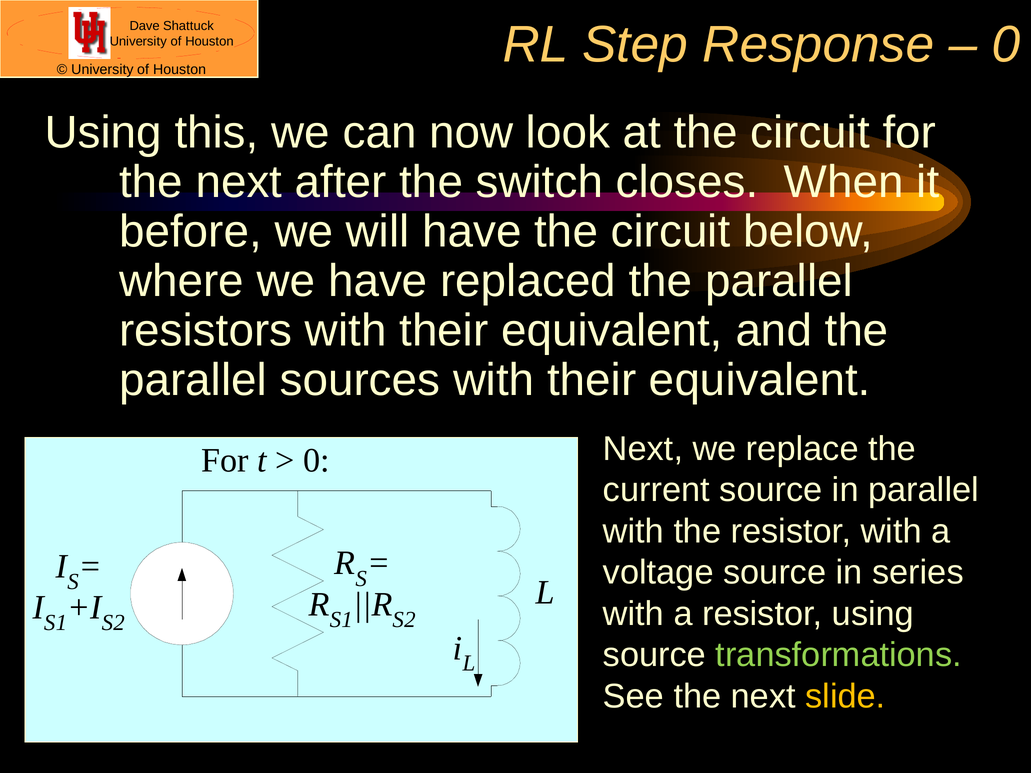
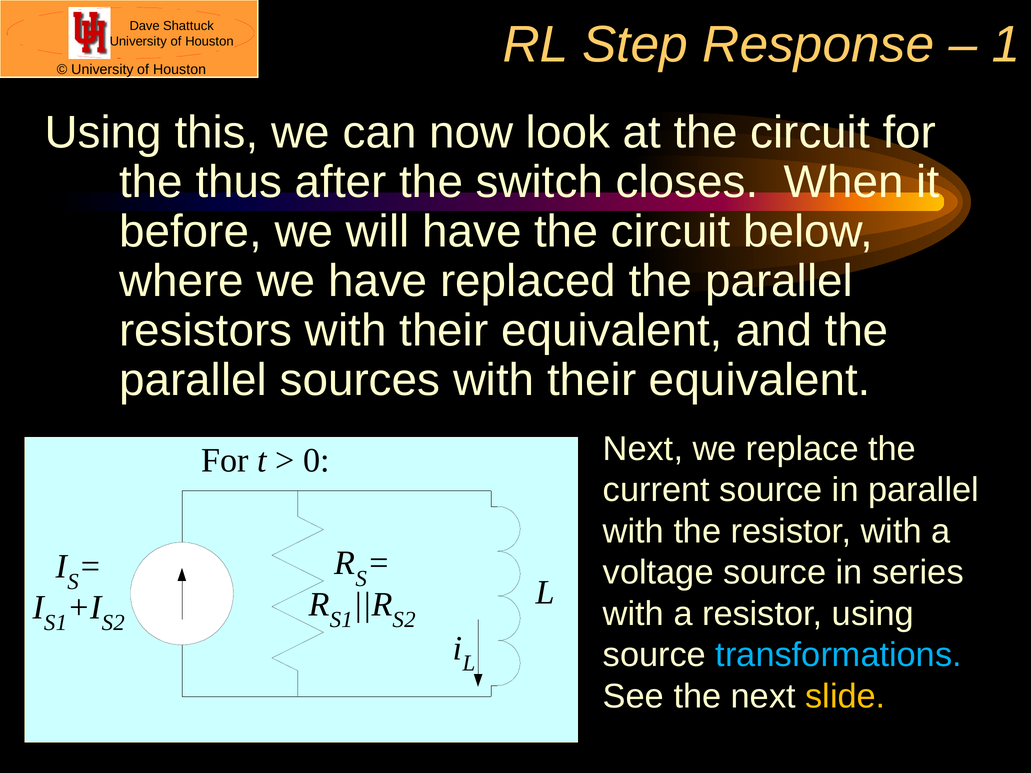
0: 0 -> 1 (1006, 45)
next: next -> thus (239, 182)
transformations colour: light green -> light blue (839, 655)
